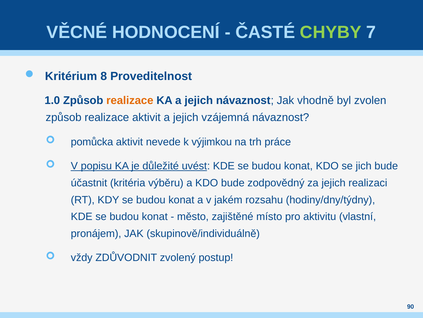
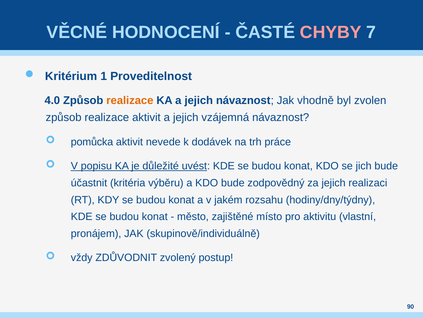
CHYBY colour: light green -> pink (331, 32)
8: 8 -> 1 (104, 76)
1.0: 1.0 -> 4.0 (52, 100)
výjimkou: výjimkou -> dodávek (212, 142)
